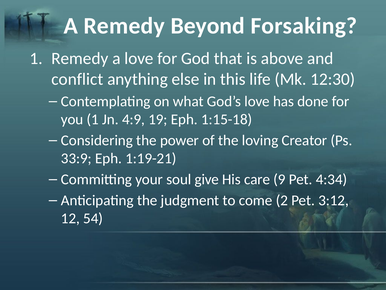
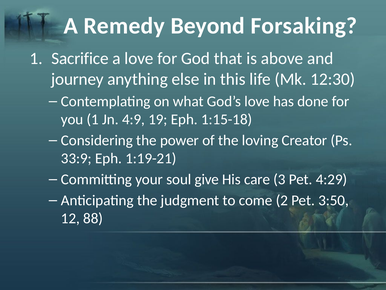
1 Remedy: Remedy -> Sacrifice (80, 58)
conflict: conflict -> journey (77, 79)
9: 9 -> 3 (279, 179)
4:34: 4:34 -> 4:29 (332, 179)
3:12: 3:12 -> 3:50 (334, 200)
54: 54 -> 88 (93, 218)
